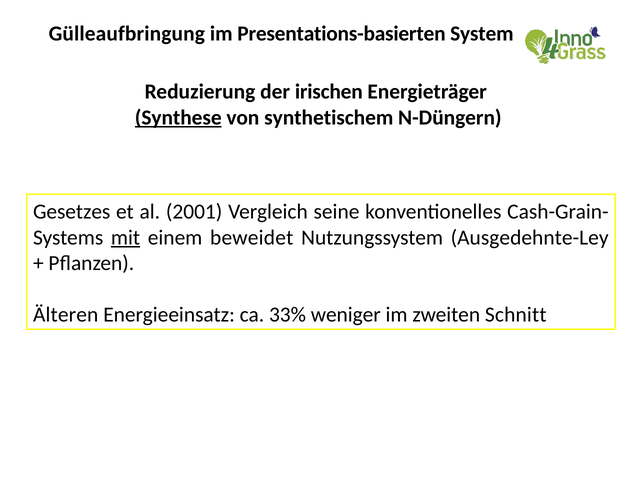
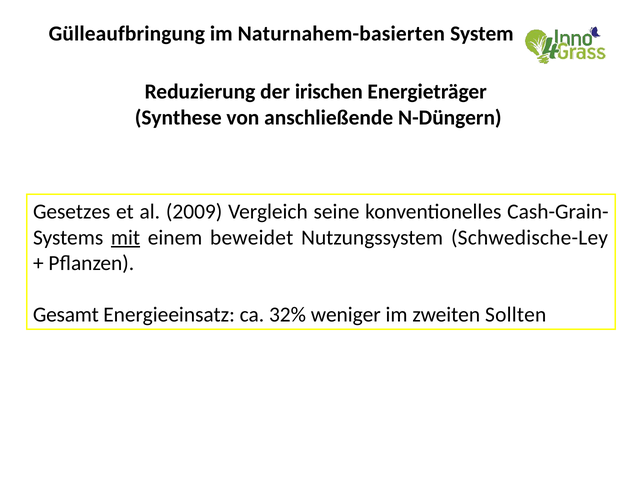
Presentations-basierten: Presentations-basierten -> Naturnahem-basierten (341, 34)
Synthese underline: present -> none (178, 117)
synthetischem: synthetischem -> anschließende (329, 117)
2001: 2001 -> 2009 (194, 212)
Ausgedehnte-Ley: Ausgedehnte-Ley -> Schwedische-Ley (530, 237)
Älteren: Älteren -> Gesamt (66, 314)
33%: 33% -> 32% (288, 314)
Schnitt: Schnitt -> Sollten (516, 314)
